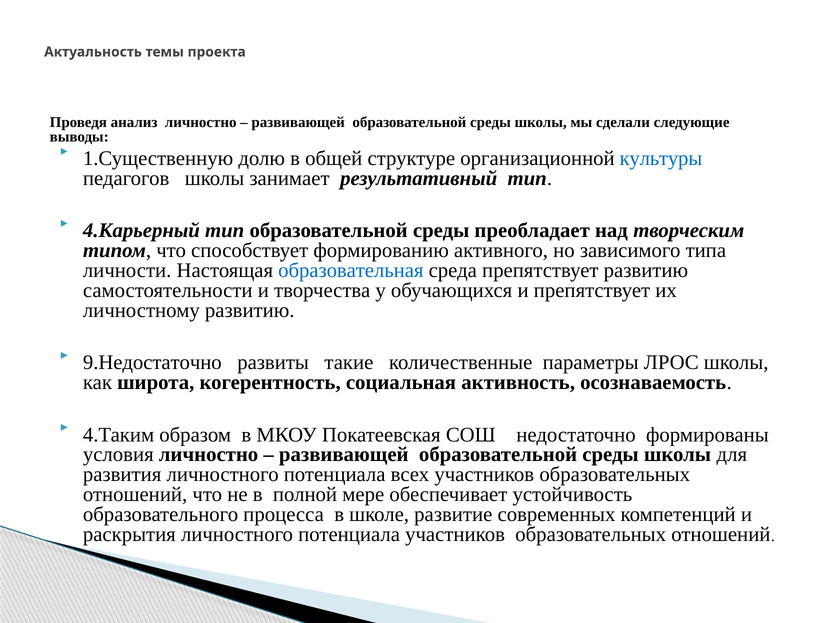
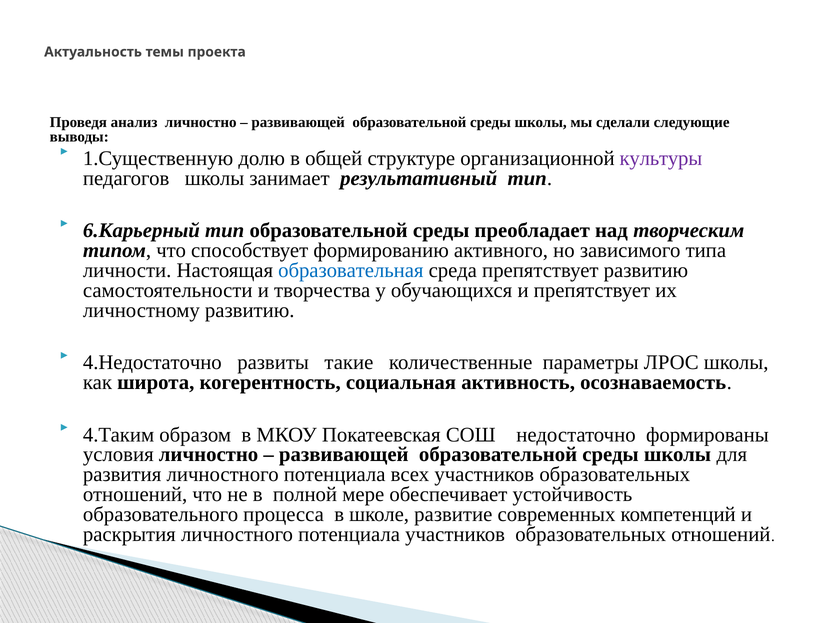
культуры colour: blue -> purple (661, 158)
4.Карьерный: 4.Карьерный -> 6.Карьерный (141, 231)
9.Недостаточно: 9.Недостаточно -> 4.Недостаточно (152, 363)
